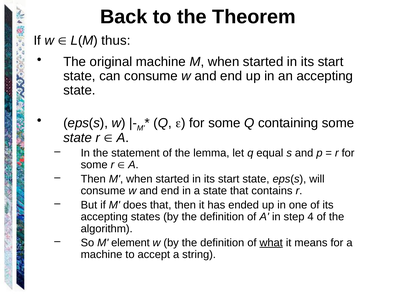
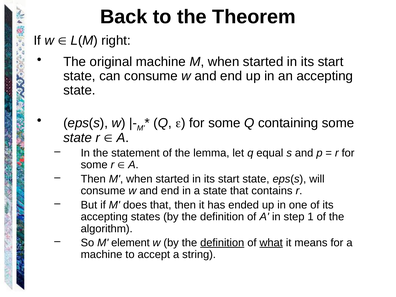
thus: thus -> right (116, 40)
4: 4 -> 1 (311, 217)
definition underline: none -> present (222, 243)
